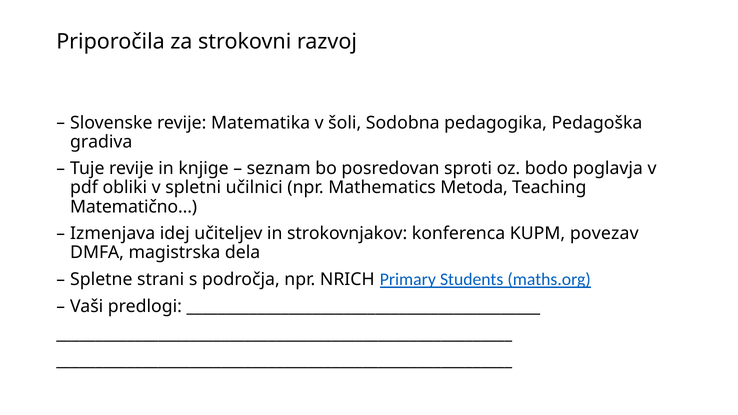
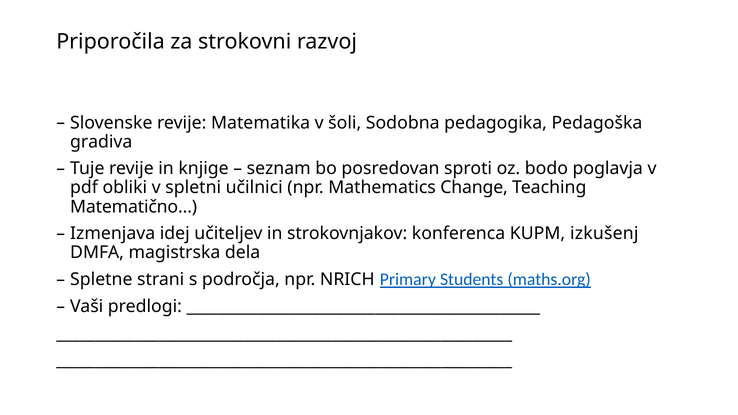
Metoda: Metoda -> Change (474, 188)
povezav: povezav -> izkušenj (604, 234)
